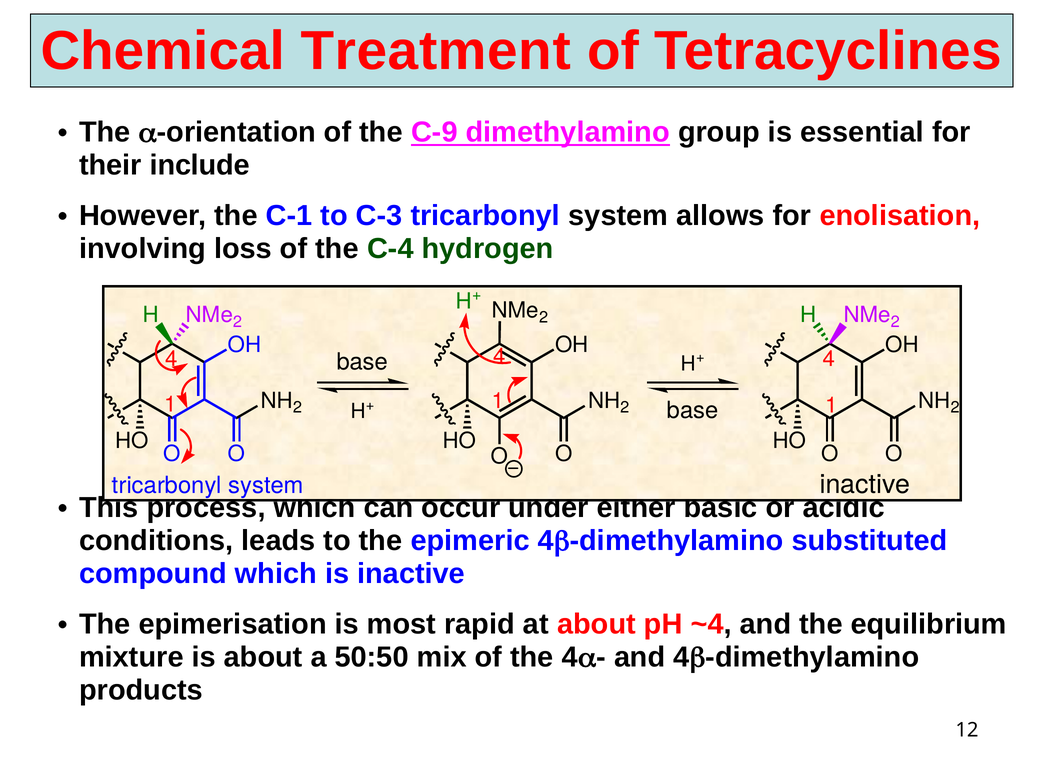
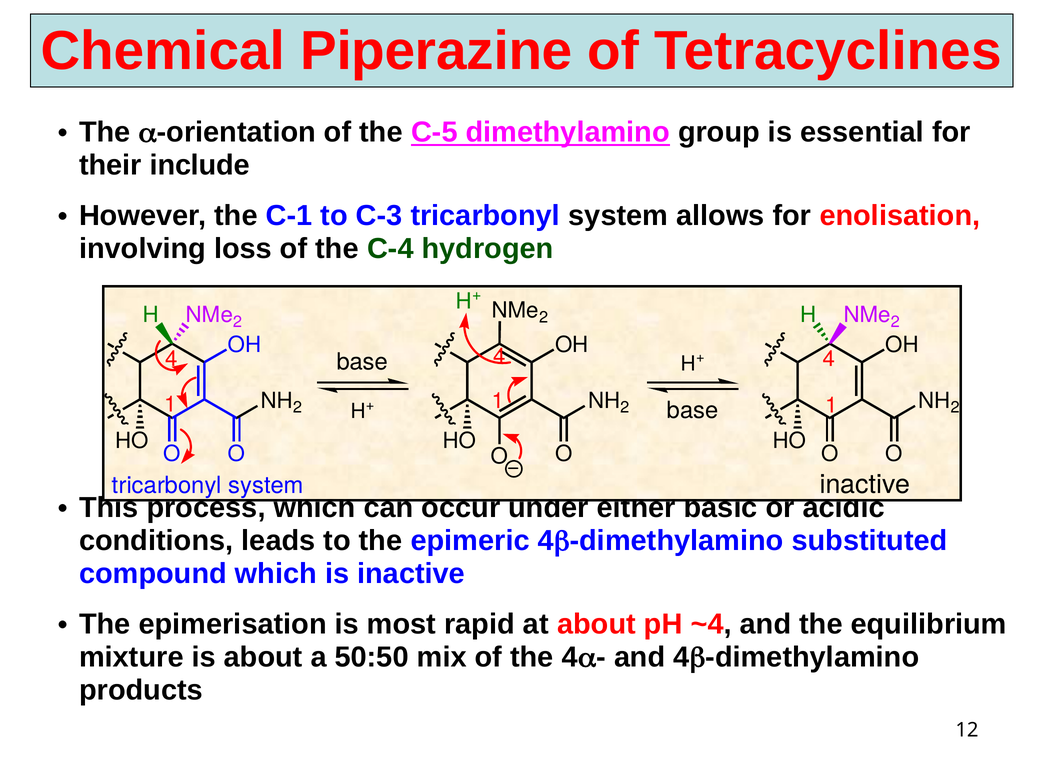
Treatment: Treatment -> Piperazine (436, 51)
C-9: C-9 -> C-5 (434, 132)
